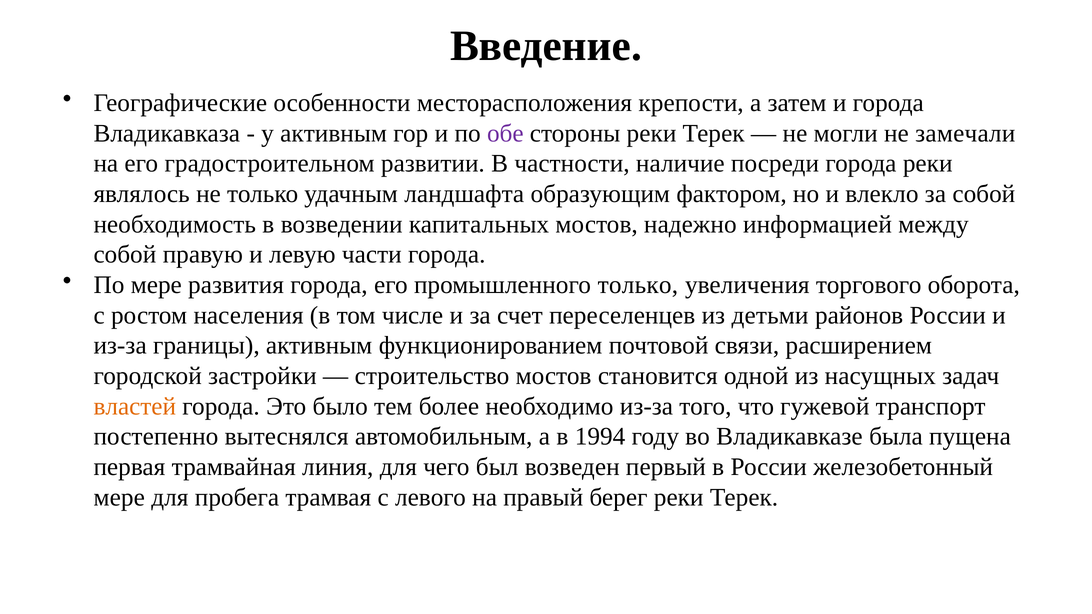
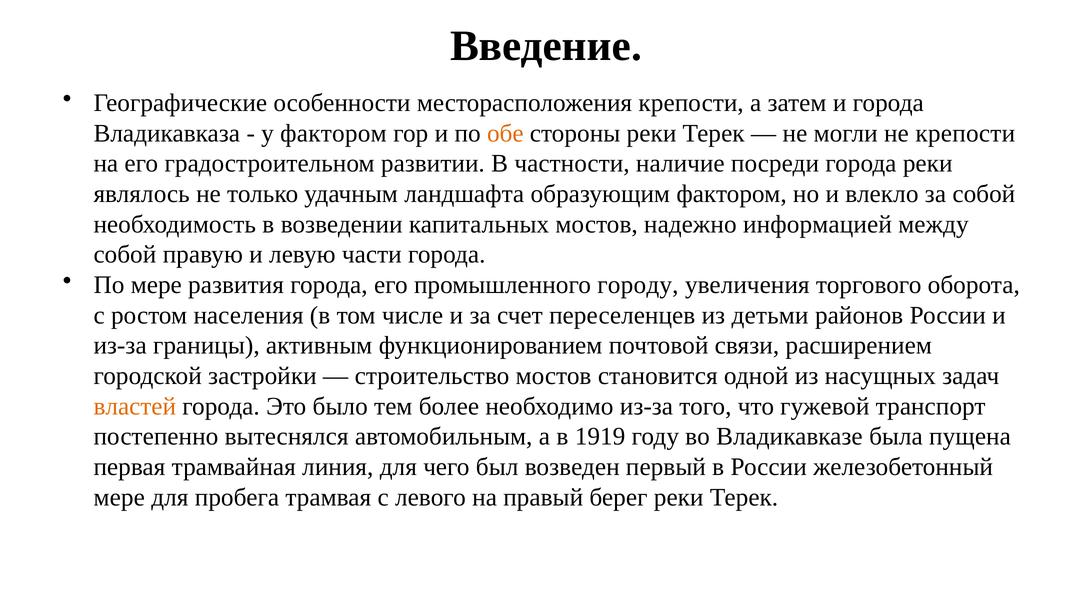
у активным: активным -> фактором (333, 133)
обе colour: purple -> orange (505, 133)
не замечали: замечали -> крепости (965, 133)
промышленного только: только -> городу (638, 285)
1994: 1994 -> 1919 (600, 437)
